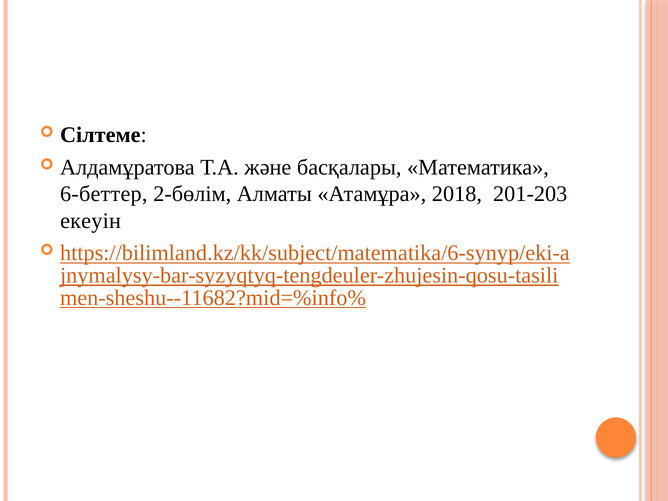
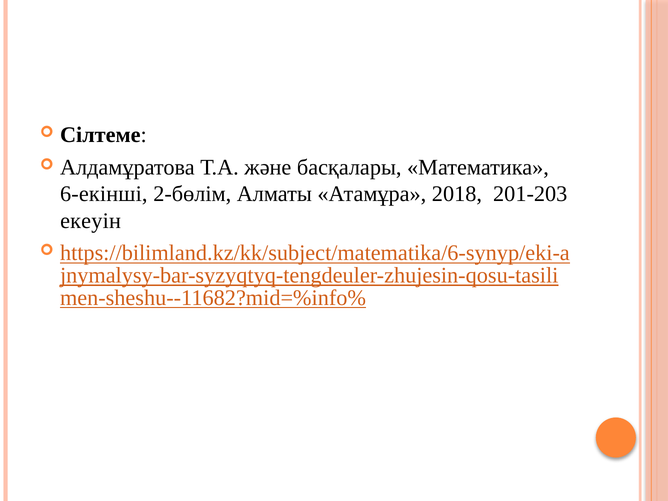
6-беттер: 6-беттер -> 6-екінші (104, 194)
